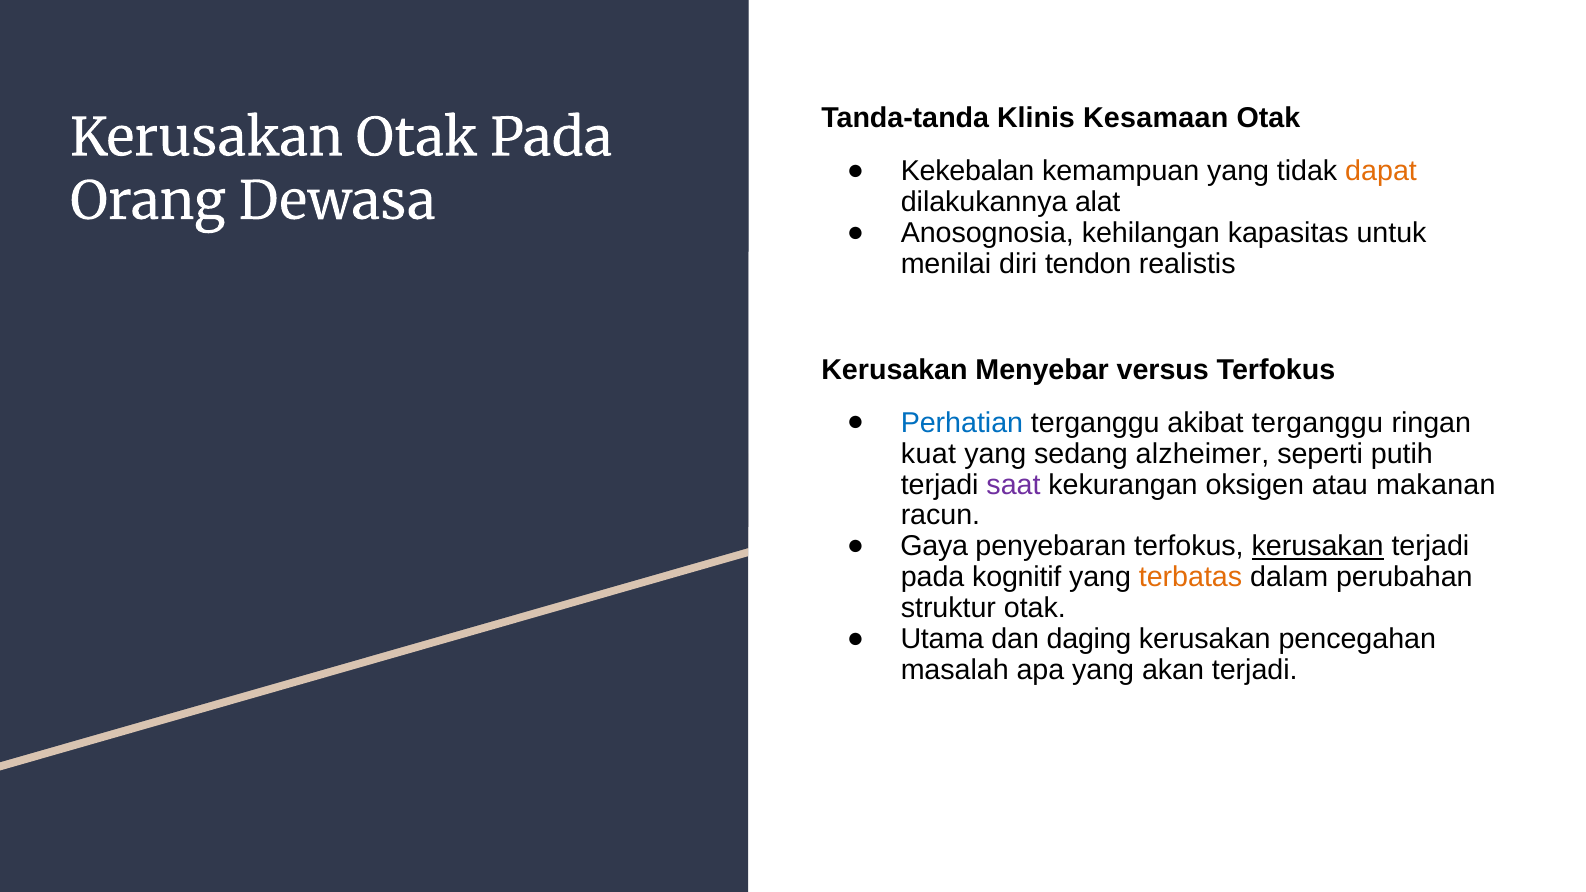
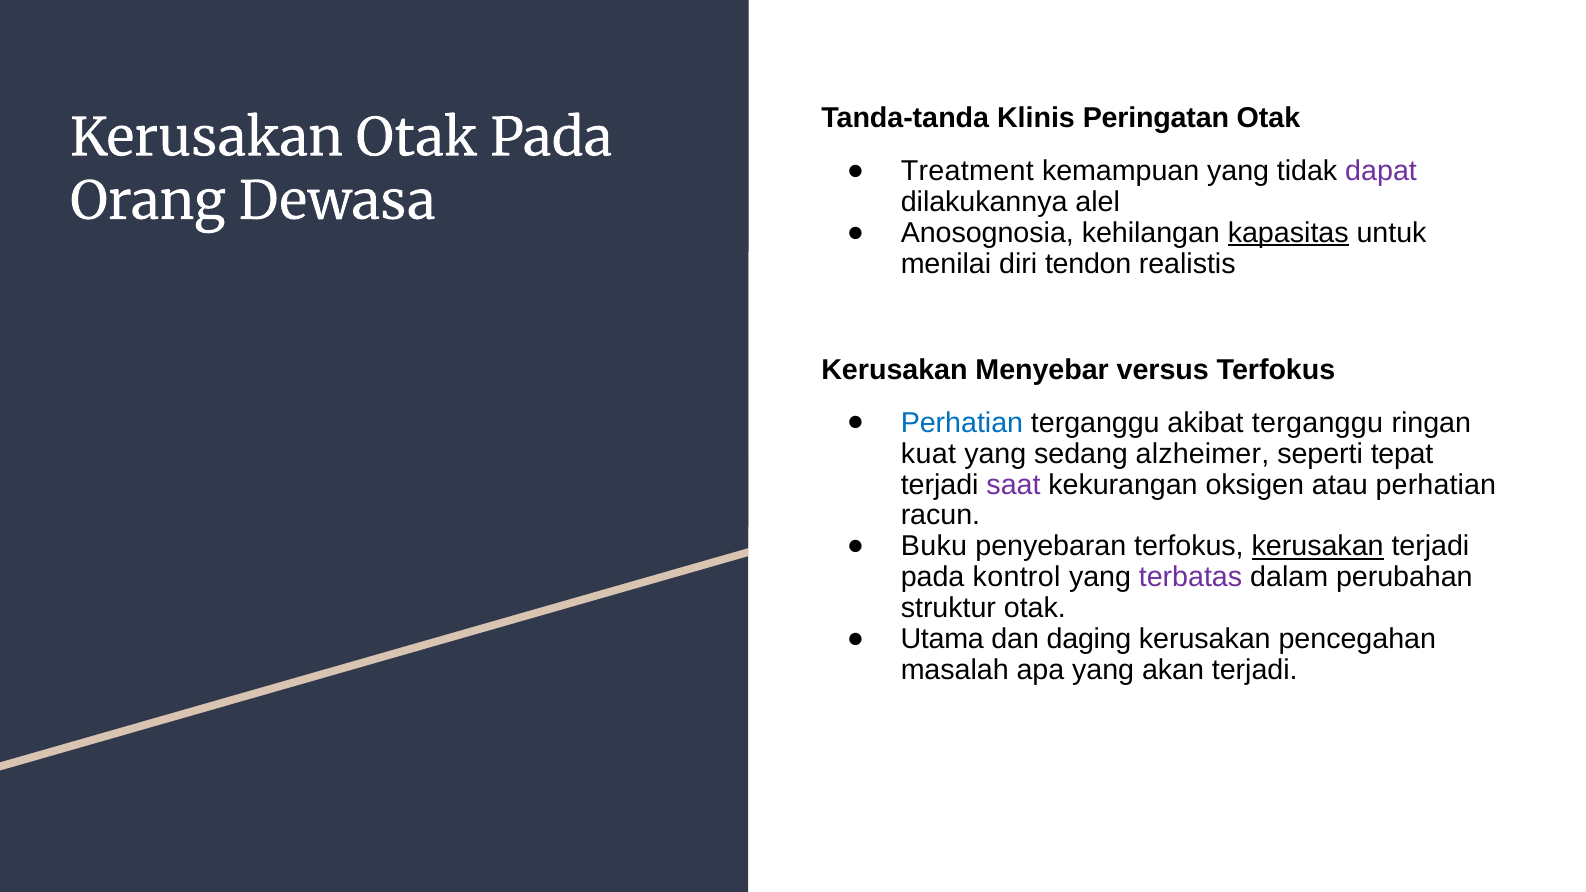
Kesamaan: Kesamaan -> Peringatan (1156, 118)
Kekebalan: Kekebalan -> Treatment (967, 171)
dapat colour: orange -> purple (1381, 171)
alat: alat -> alel (1098, 202)
kapasitas underline: none -> present (1288, 233)
putih: putih -> tepat (1402, 454)
atau makanan: makanan -> perhatian (1436, 485)
Gaya: Gaya -> Buku (934, 547)
kognitif: kognitif -> kontrol (1017, 578)
terbatas colour: orange -> purple (1191, 578)
